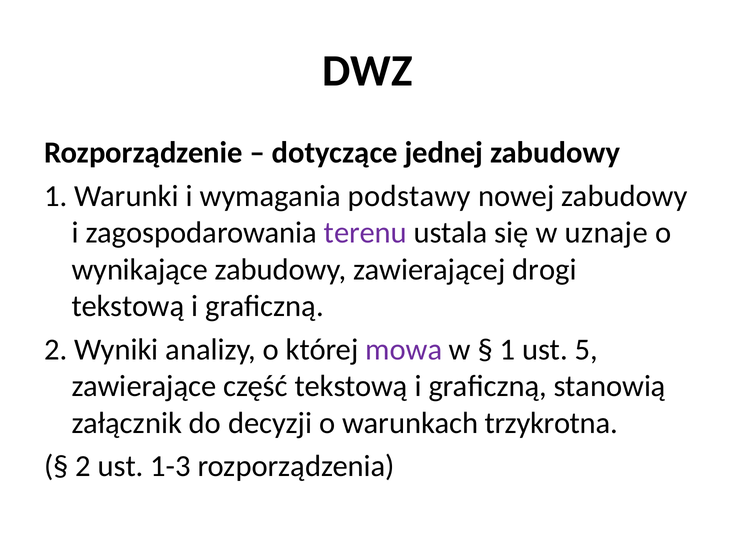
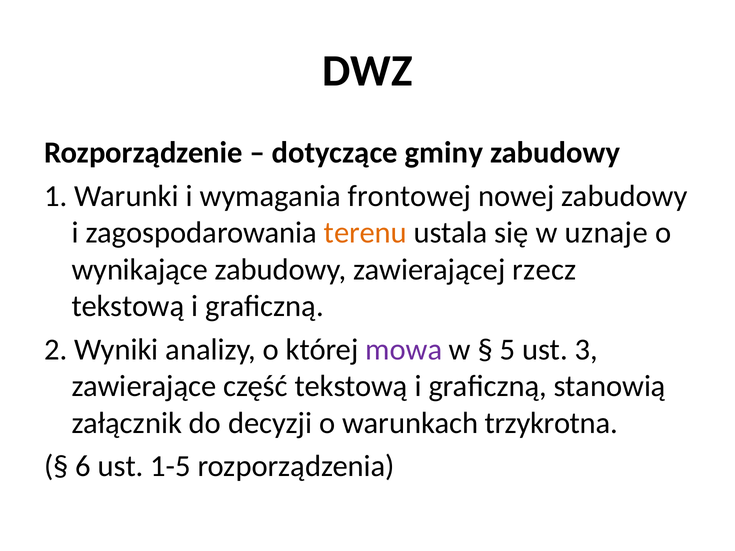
jednej: jednej -> gminy (444, 153)
podstawy: podstawy -> frontowej (409, 196)
terenu colour: purple -> orange (365, 233)
drogi: drogi -> rzecz (544, 270)
1: 1 -> 5 (508, 350)
5: 5 -> 3 (586, 350)
2: 2 -> 6 (83, 466)
1-3: 1-3 -> 1-5 (171, 466)
